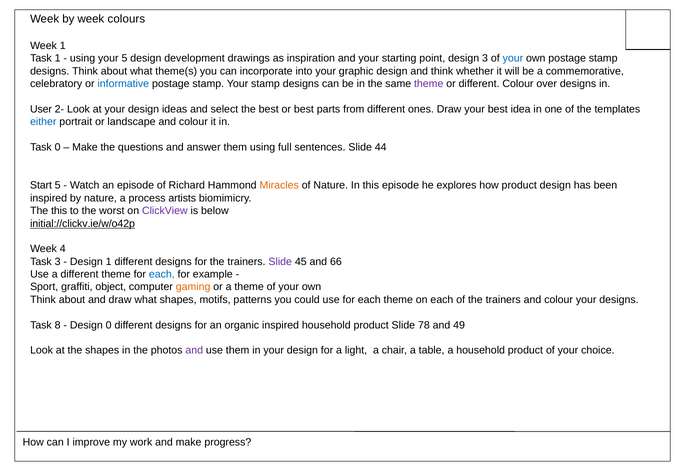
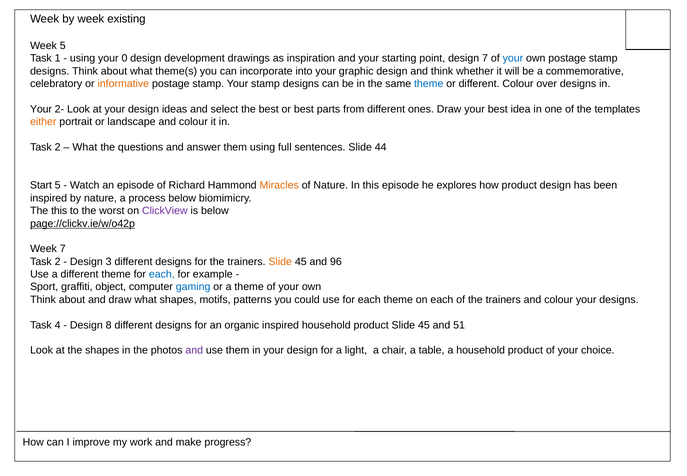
colours: colours -> existing (126, 19)
Week 1: 1 -> 5 (63, 46)
your 5: 5 -> 0 (125, 58)
design 3: 3 -> 7 (485, 58)
informative colour: blue -> orange (123, 84)
theme colour: purple -> blue (429, 84)
User: User -> Your (41, 109)
either colour: blue -> orange (43, 122)
0: 0 -> 2 (58, 147)
Make: Make -> What (85, 147)
process artists: artists -> below (182, 198)
initial://clickv.ie/w/o42p: initial://clickv.ie/w/o42p -> page://clickv.ie/w/o42p (83, 223)
Week 4: 4 -> 7 (63, 249)
3: 3 -> 2 (58, 261)
Design 1: 1 -> 3 (109, 261)
Slide colour: purple -> orange (280, 261)
66: 66 -> 96 (336, 261)
gaming colour: orange -> blue (193, 287)
8: 8 -> 4 (58, 325)
Design 0: 0 -> 8 (109, 325)
product Slide 78: 78 -> 45 (424, 325)
49: 49 -> 51 (459, 325)
